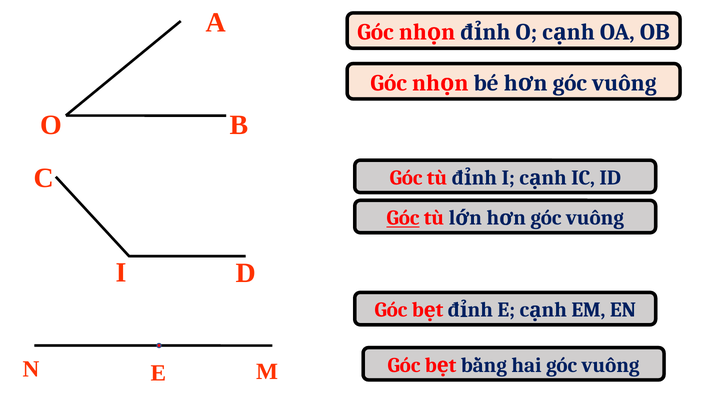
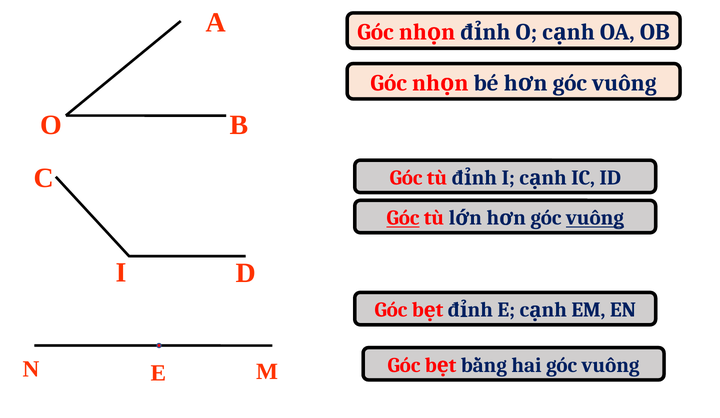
vuông underline: none -> present (595, 218)
